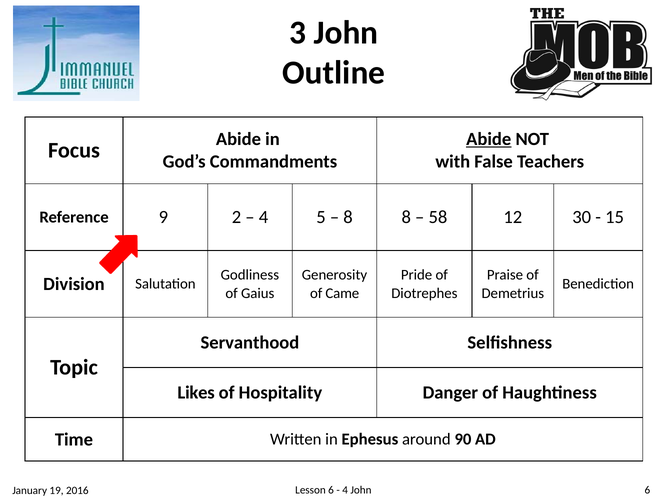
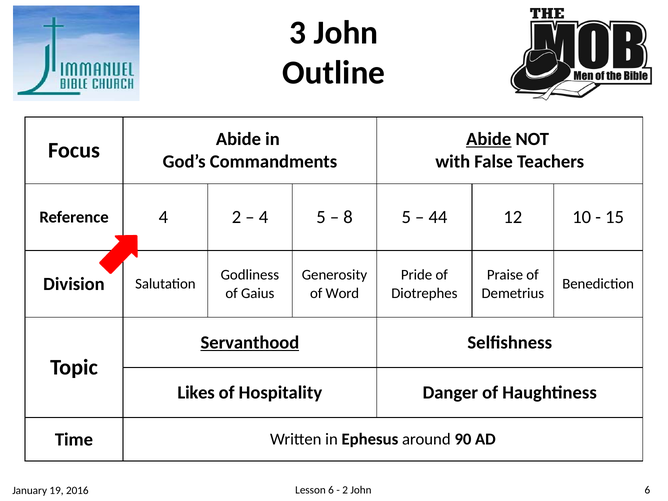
Reference 9: 9 -> 4 (163, 217)
8 8: 8 -> 5 (406, 217)
58: 58 -> 44 (438, 217)
30: 30 -> 10 (582, 217)
Came: Came -> Word (342, 293)
Servanthood underline: none -> present (250, 343)
4: 4 -> 2 (345, 490)
